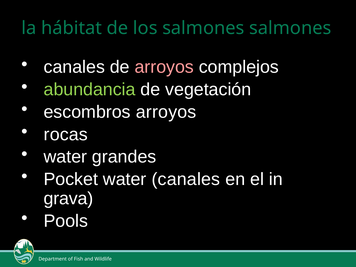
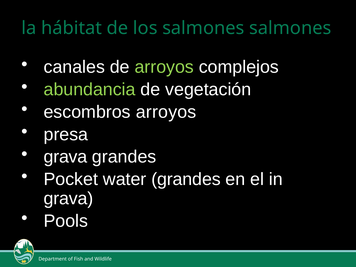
arroyos colour: pink -> light green (164, 67)
rocas: rocas -> presa (66, 134)
water: water -> grava (65, 157)
water canales: canales -> grandes (186, 179)
